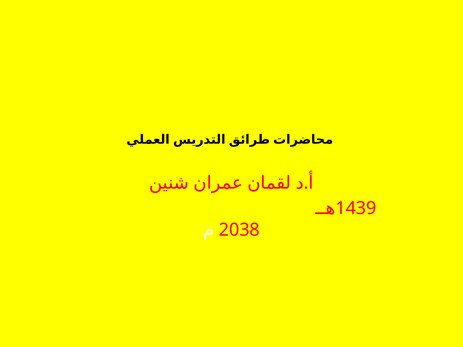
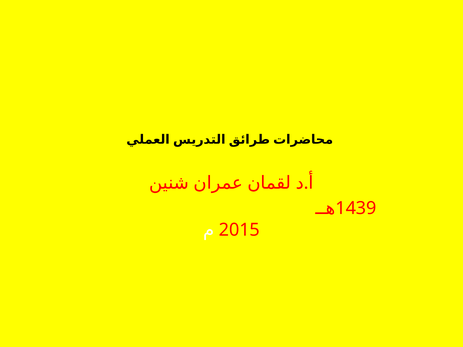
2038: 2038 -> 2015 (239, 230)
